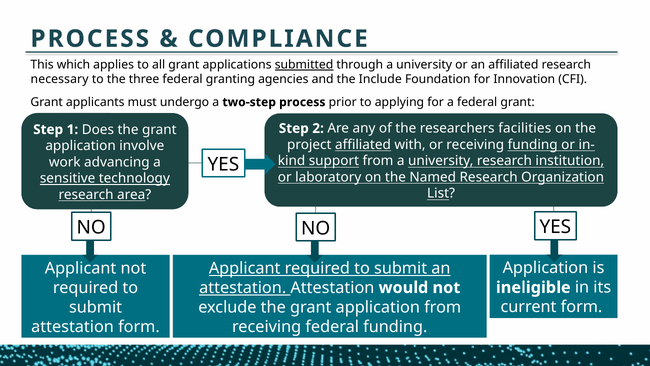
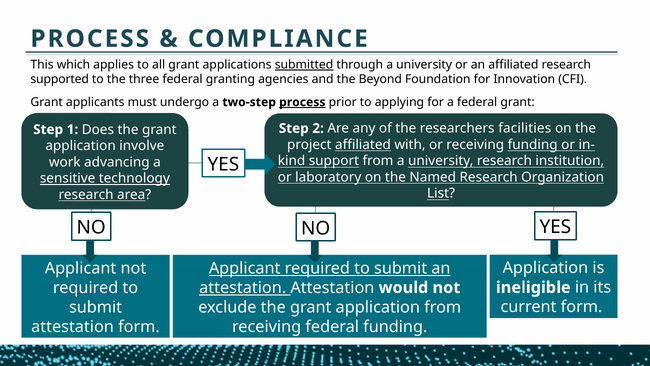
necessary: necessary -> supported (60, 79)
Include: Include -> Beyond (380, 79)
process underline: none -> present (302, 102)
